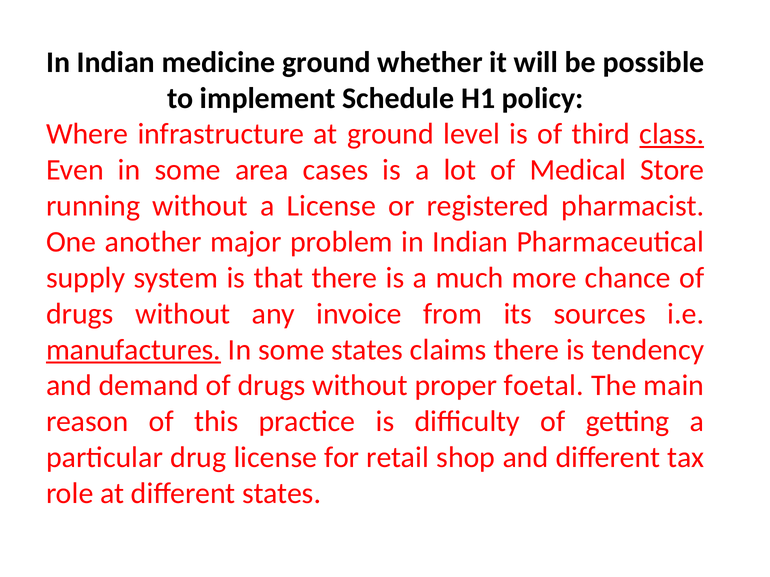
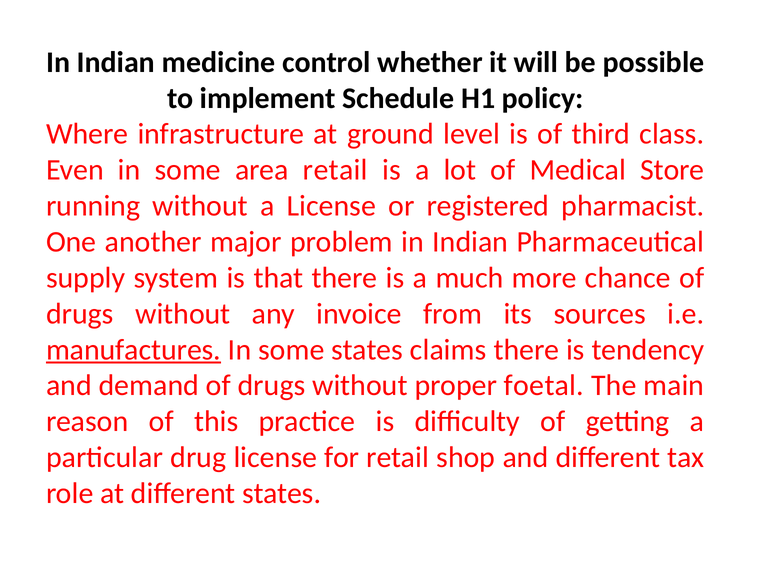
medicine ground: ground -> control (326, 62)
class underline: present -> none (672, 134)
area cases: cases -> retail (335, 170)
